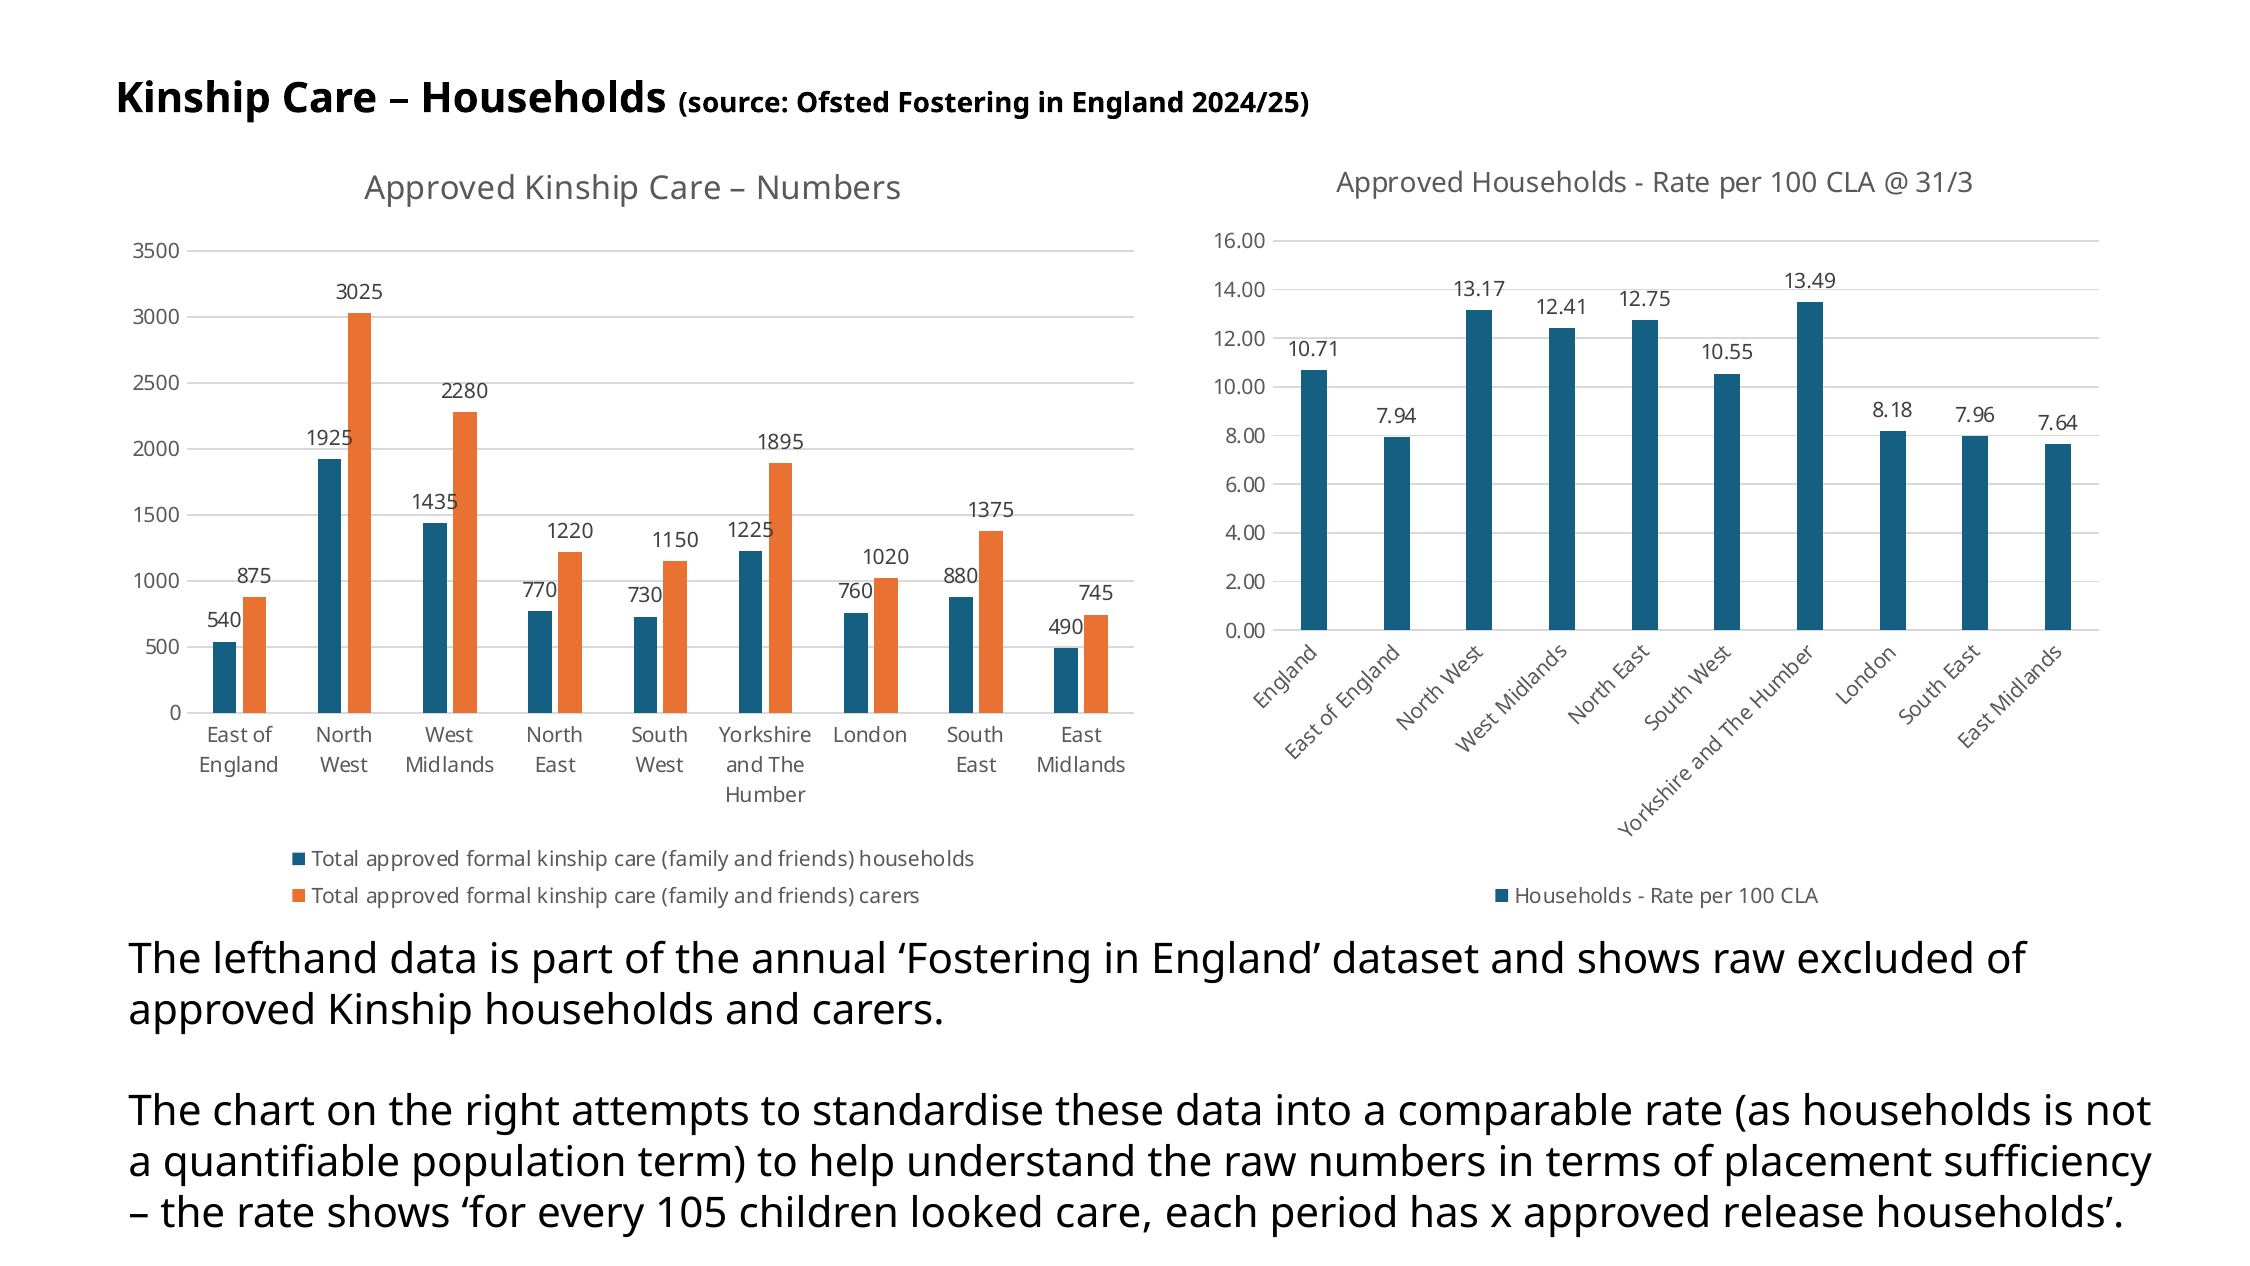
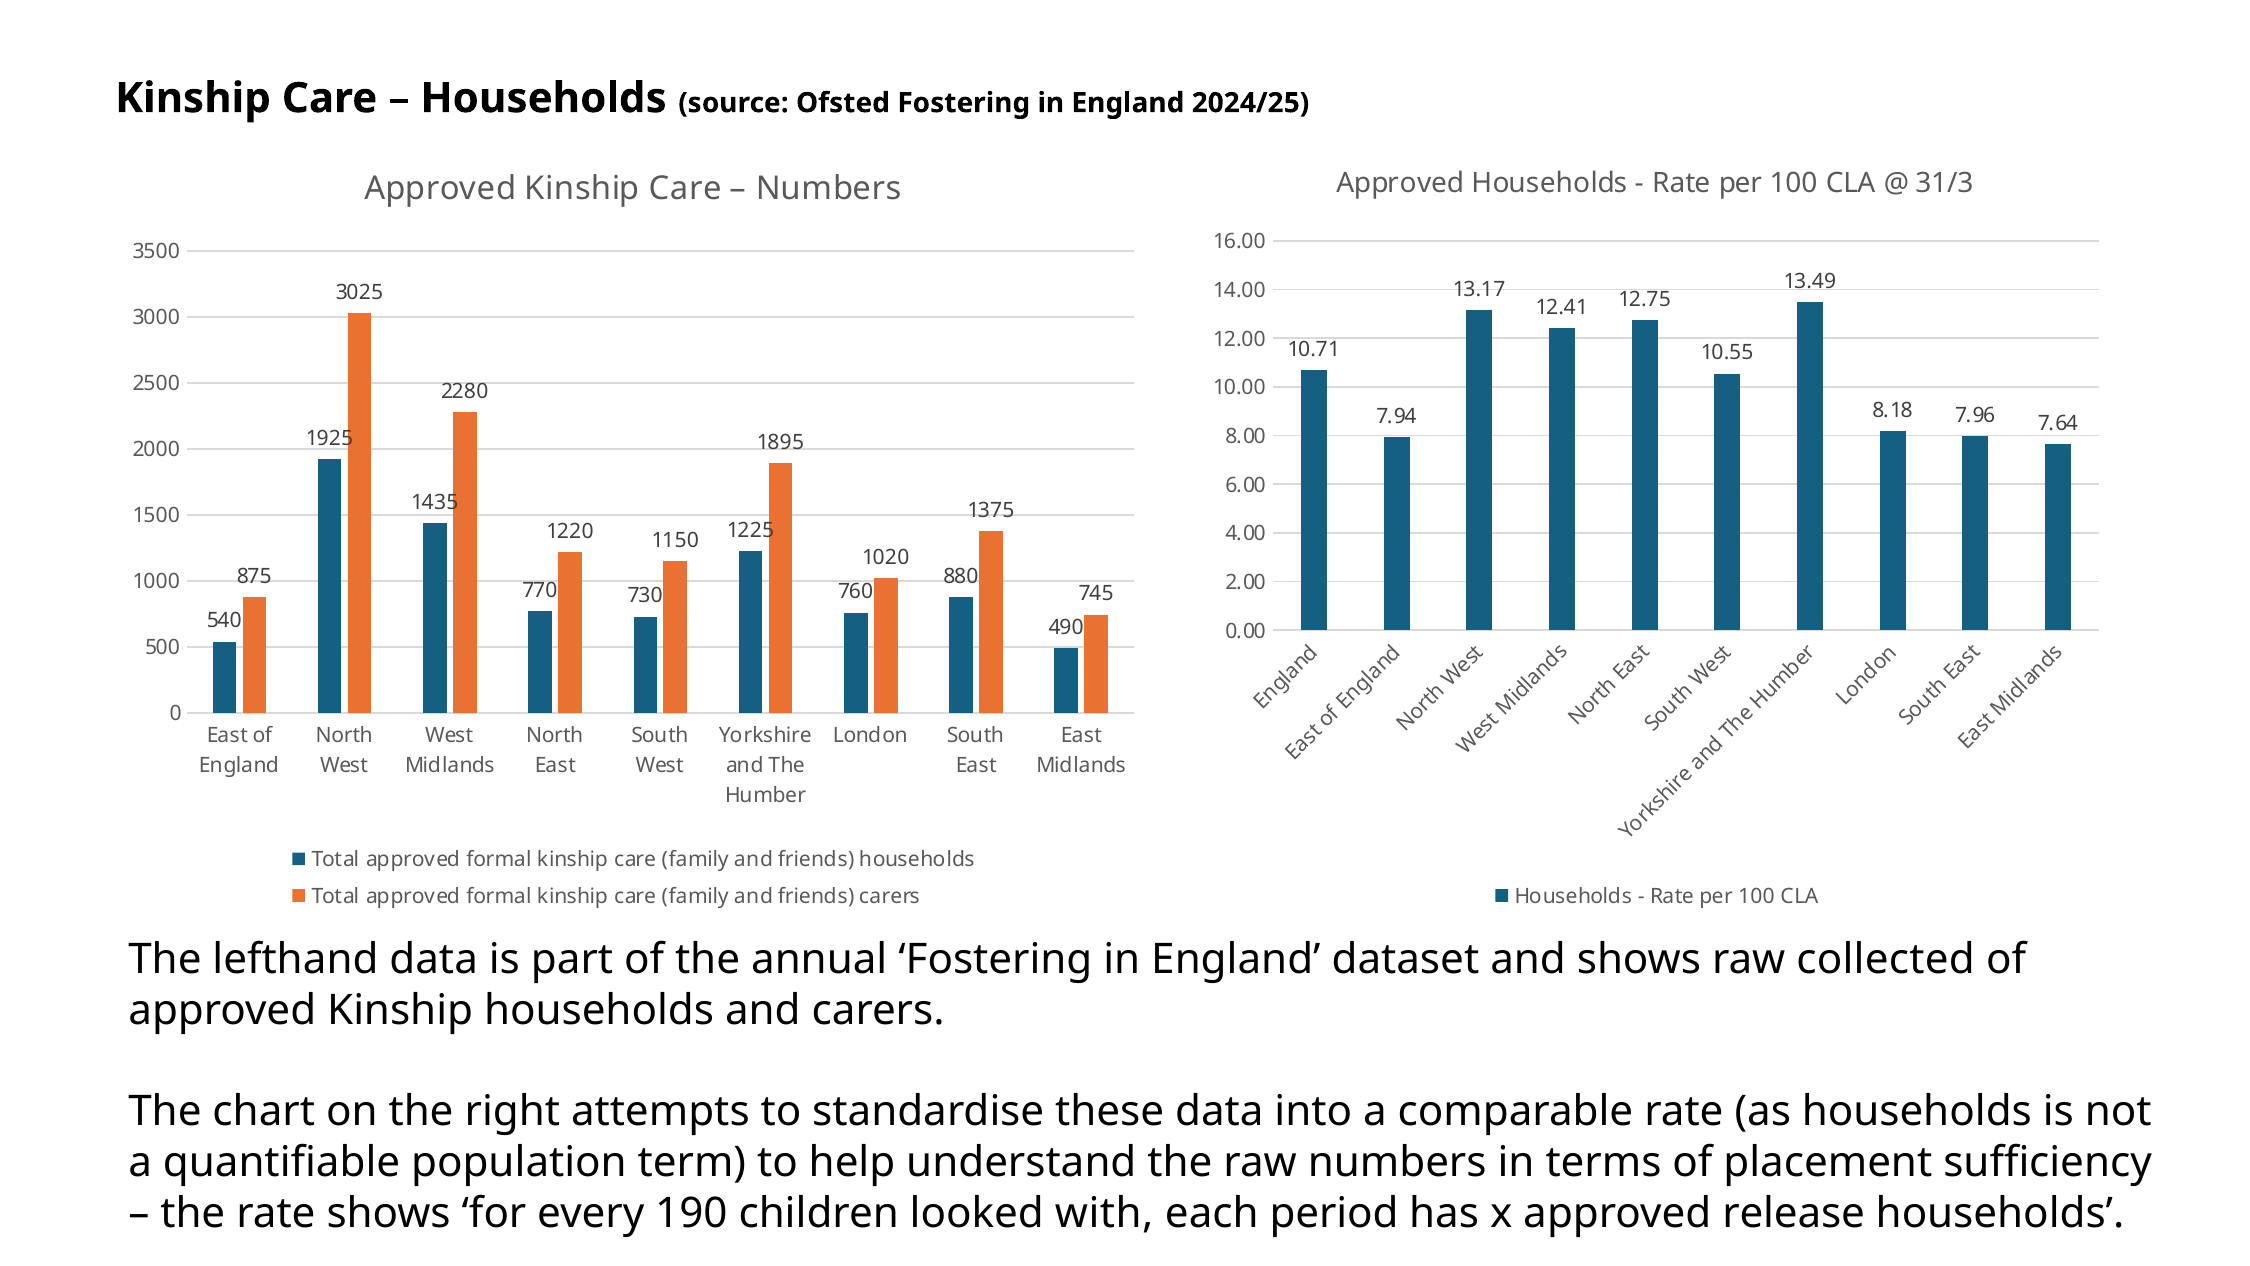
excluded: excluded -> collected (1886, 960)
105: 105 -> 190 (691, 1213)
looked care: care -> with (1104, 1213)
